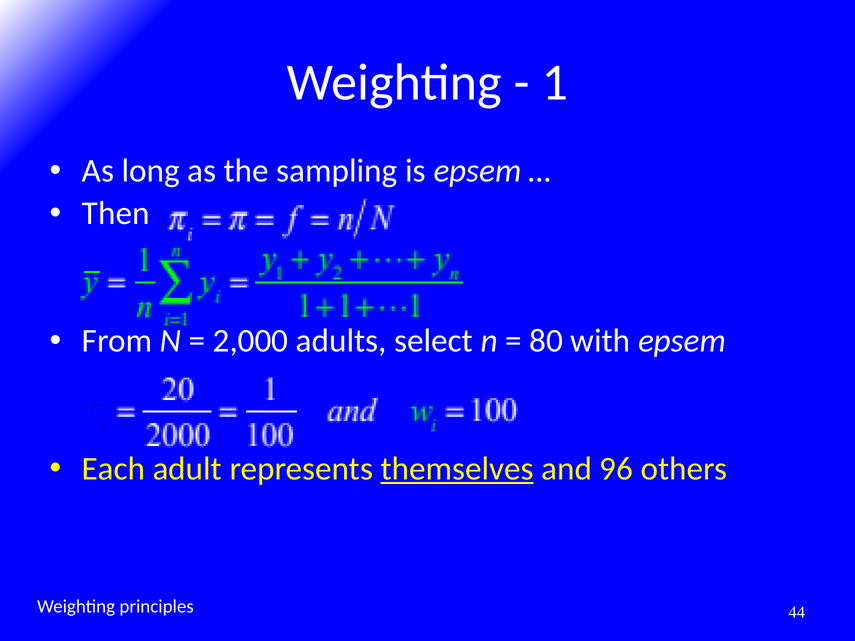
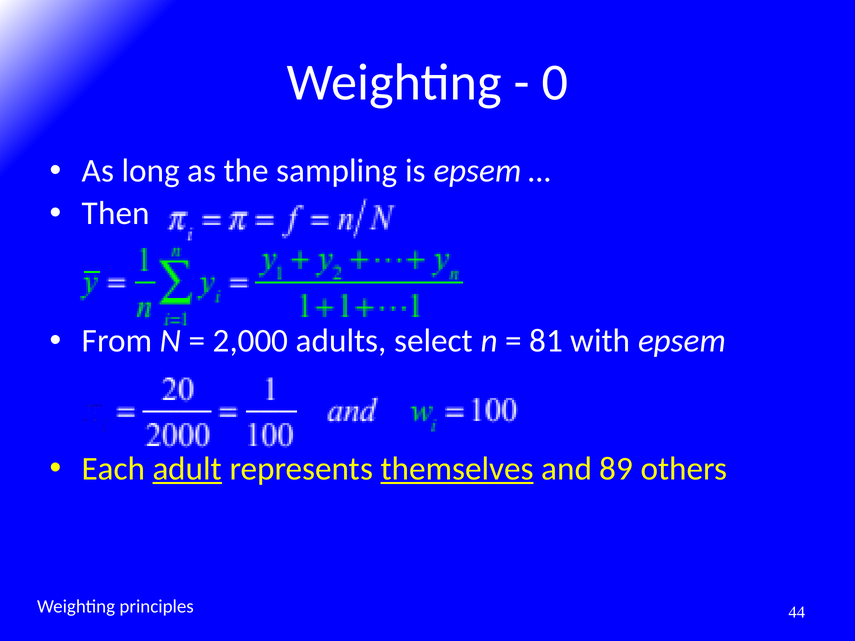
1: 1 -> 0 (555, 83)
80: 80 -> 81 (546, 341)
adult underline: none -> present (187, 469)
96: 96 -> 89 (616, 469)
